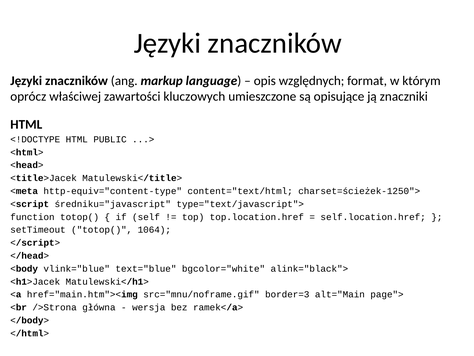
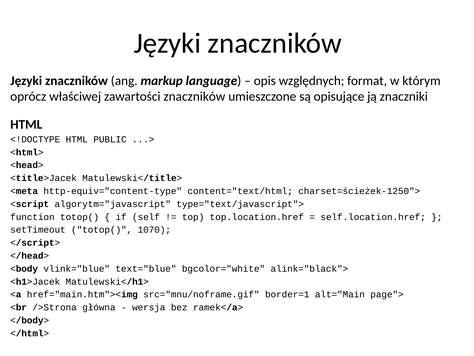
zawartości kluczowych: kluczowych -> znaczników (194, 96)
średniku="javascript: średniku="javascript -> algorytm="javascript (113, 204)
1064: 1064 -> 1070 (154, 230)
border=3: border=3 -> border=1 (287, 294)
